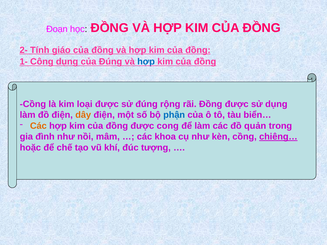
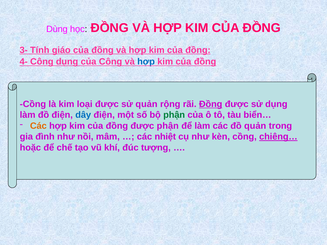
Đoạn: Đoạn -> Dùng (57, 29)
2-: 2- -> 3- (24, 50)
1-: 1- -> 4- (24, 62)
của Đúng: Đúng -> Công (110, 62)
sử đúng: đúng -> quản (146, 104)
Đồng underline: none -> present (211, 104)
dây colour: orange -> blue (83, 115)
phận colour: blue -> green (174, 115)
được cong: cong -> phận (168, 126)
khoa: khoa -> nhiệt (165, 137)
